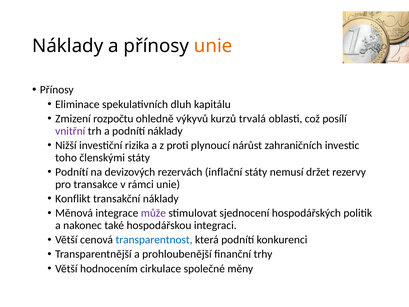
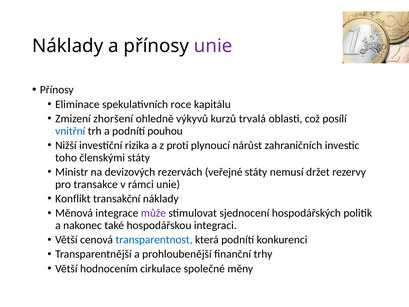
unie colour: orange -> purple (213, 46)
dluh: dluh -> roce (181, 104)
rozpočtu: rozpočtu -> zhoršení (113, 119)
vnitřní colour: purple -> blue (70, 131)
podnítí náklady: náklady -> pouhou (165, 131)
Podnítí: Podnítí -> Ministr (72, 172)
inflační: inflační -> veřejné (224, 172)
